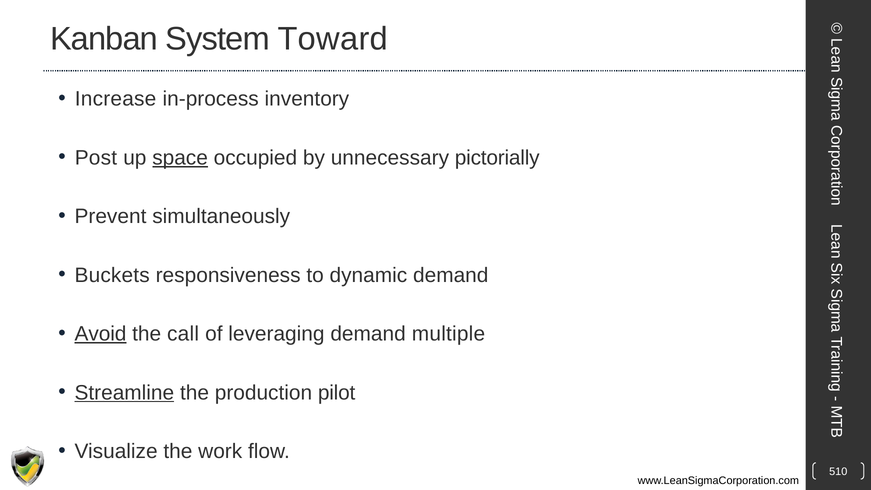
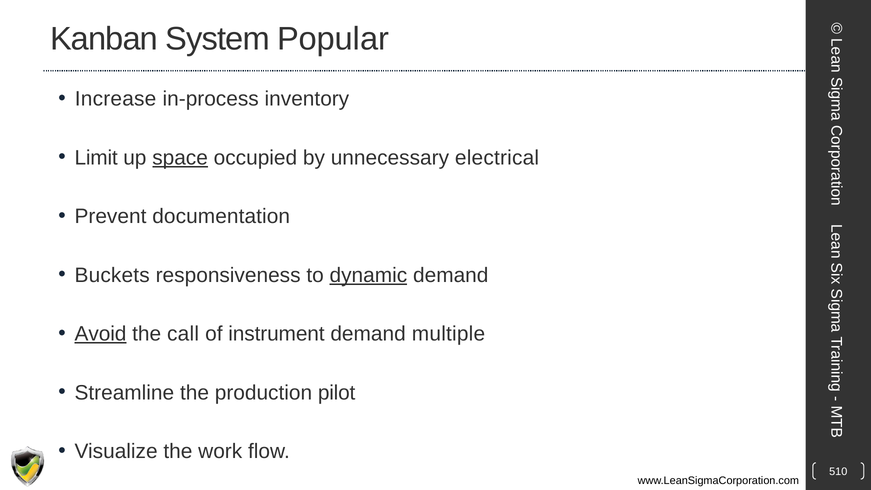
Toward: Toward -> Popular (333, 39)
Post: Post -> Limit (96, 158)
pictorially: pictorially -> electrical (497, 158)
simultaneously: simultaneously -> documentation (221, 216)
dynamic underline: none -> present (368, 275)
leveraging: leveraging -> instrument (276, 334)
Streamline underline: present -> none (124, 393)
